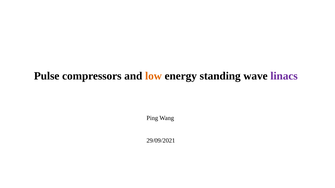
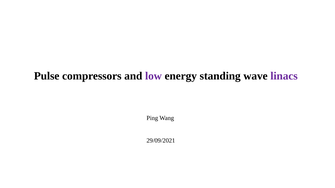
low colour: orange -> purple (153, 76)
